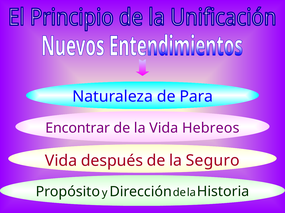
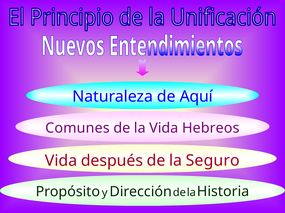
Para: Para -> Aquí (196, 97)
Encontrar: Encontrar -> Comunes (78, 129)
